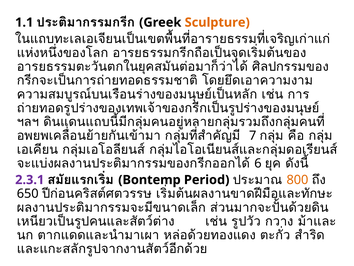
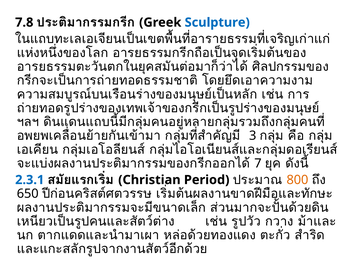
1.1: 1.1 -> 7.8 (24, 22)
Sculpture colour: orange -> blue (217, 22)
7: 7 -> 3 (253, 136)
6: 6 -> 7 (258, 163)
2.3.1 colour: purple -> blue (30, 180)
Bontemp: Bontemp -> Christian (149, 180)
